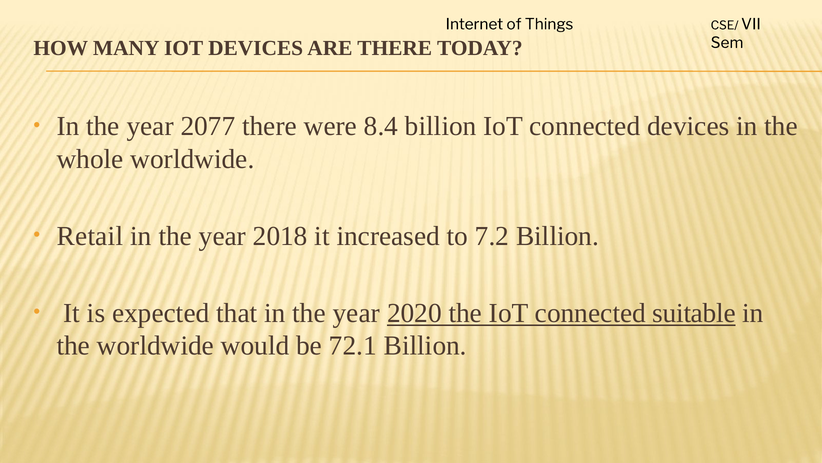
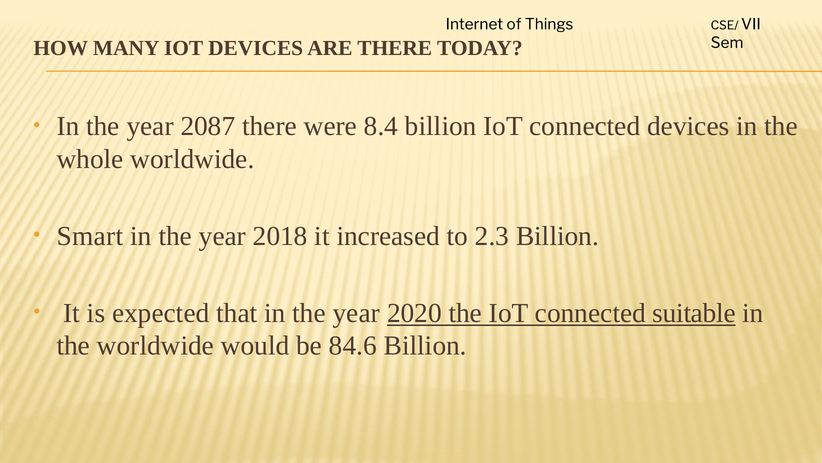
2077: 2077 -> 2087 (208, 126)
Retail: Retail -> Smart (90, 236)
7.2: 7.2 -> 2.3 (492, 236)
72.1: 72.1 -> 84.6 (353, 345)
